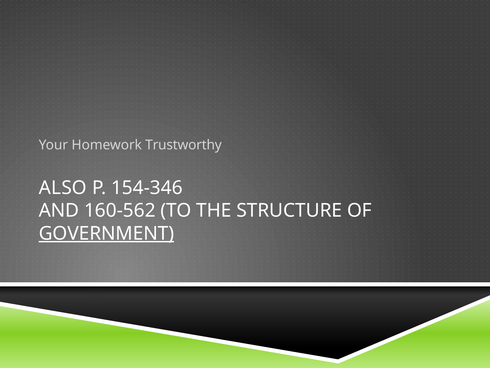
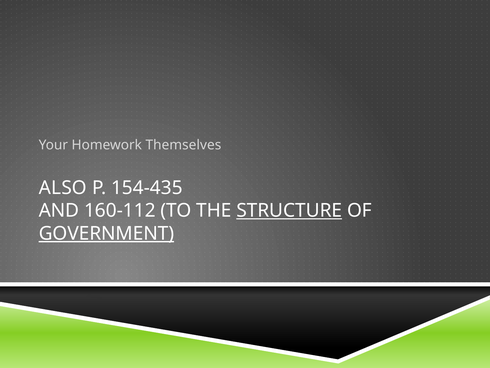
Trustworthy: Trustworthy -> Themselves (183, 145)
154-346: 154-346 -> 154-435 (147, 187)
160-562: 160-562 -> 160-112 (120, 210)
STRUCTURE underline: none -> present (289, 210)
